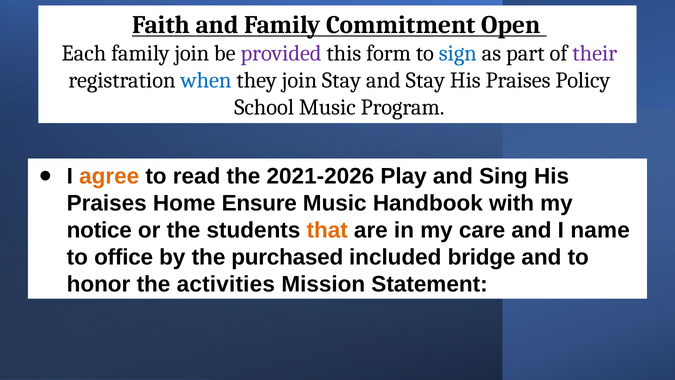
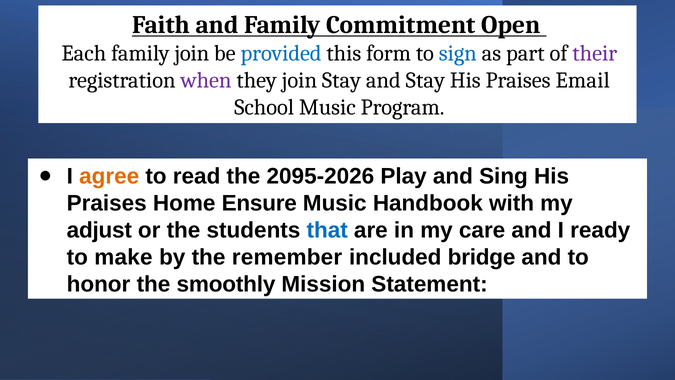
provided colour: purple -> blue (281, 53)
when colour: blue -> purple (206, 80)
Policy: Policy -> Email (583, 80)
2021-2026: 2021-2026 -> 2095-2026 (320, 176)
notice: notice -> adjust (99, 230)
that colour: orange -> blue (327, 230)
name: name -> ready (600, 230)
office: office -> make (123, 257)
purchased: purchased -> remember (287, 257)
activities: activities -> smoothly (226, 284)
